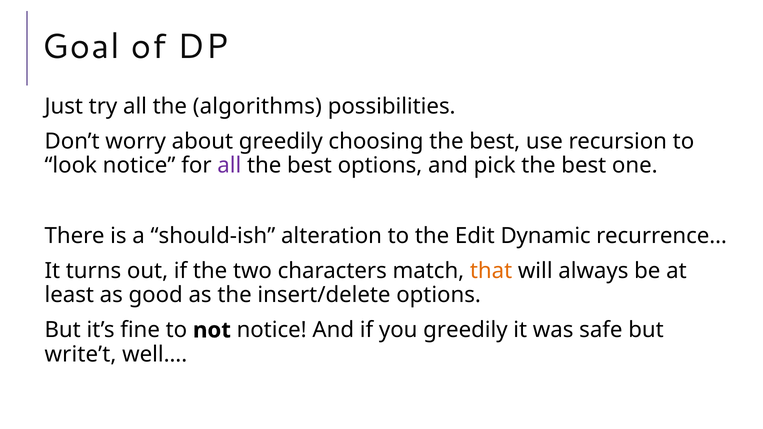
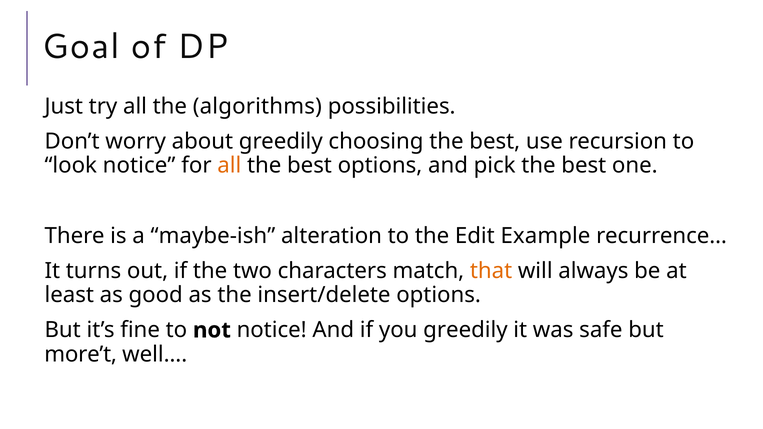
all colour: purple -> orange (229, 166)
should-ish: should-ish -> maybe-ish (213, 236)
Dynamic: Dynamic -> Example (545, 236)
write’t: write’t -> more’t (81, 354)
